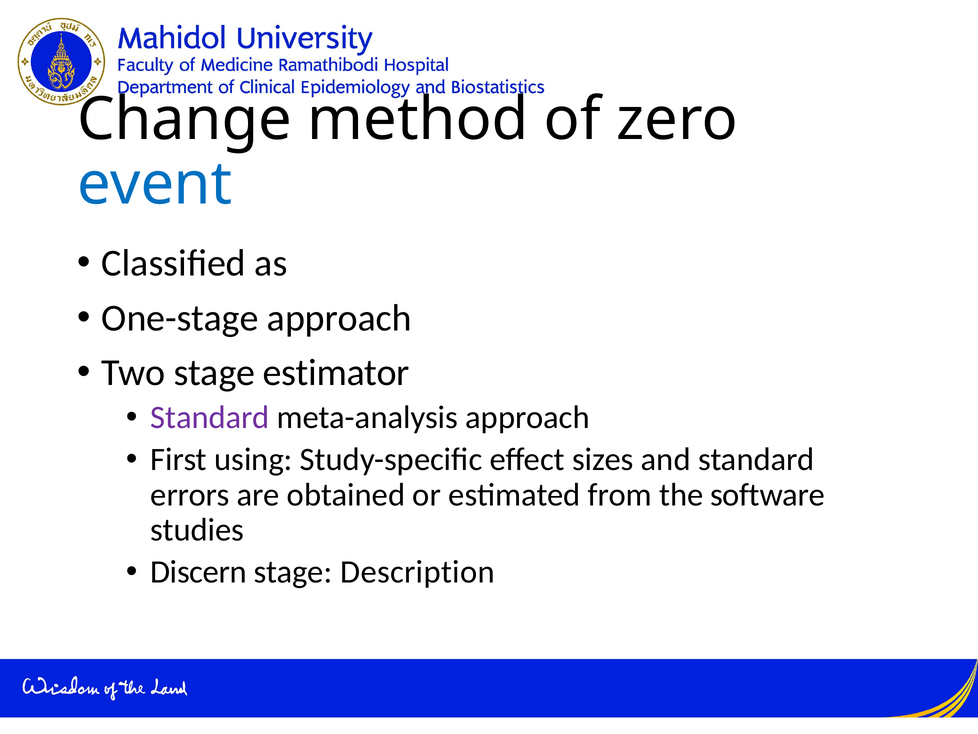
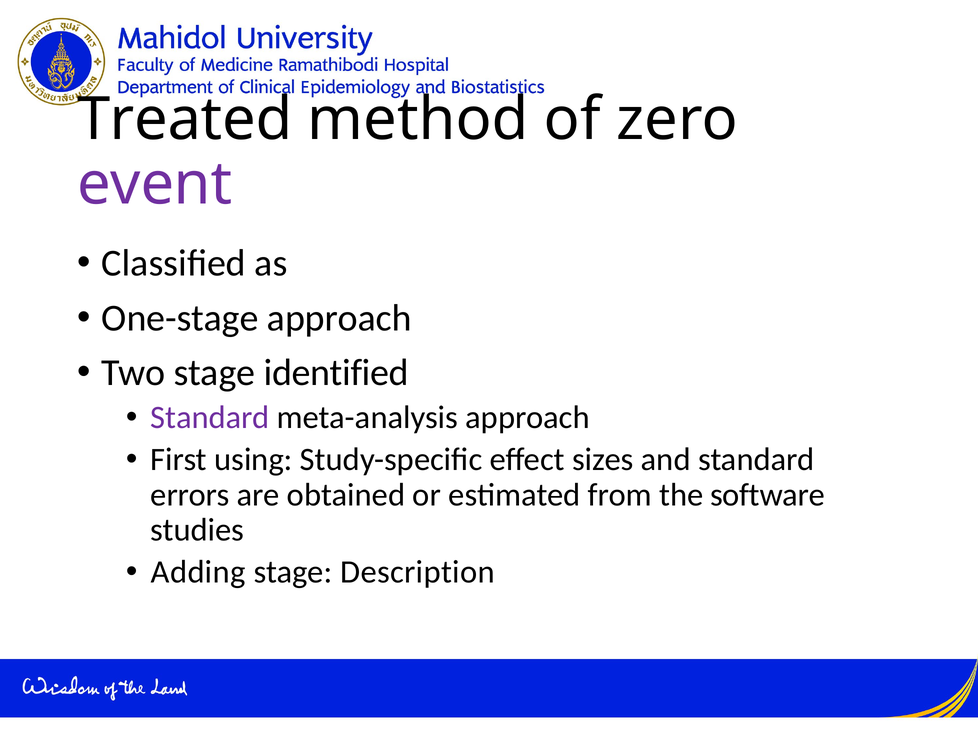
Change: Change -> Treated (185, 120)
event colour: blue -> purple (155, 184)
estimator: estimator -> identified (336, 372)
Discern: Discern -> Adding (198, 572)
